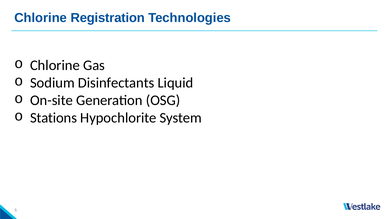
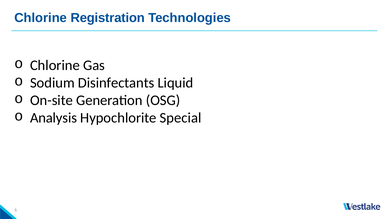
Stations: Stations -> Analysis (53, 118)
System: System -> Special (181, 118)
